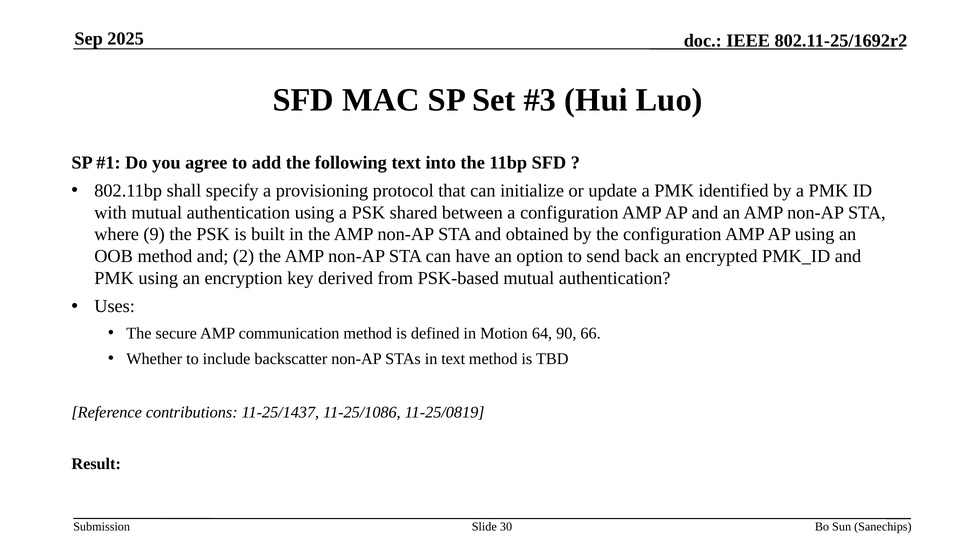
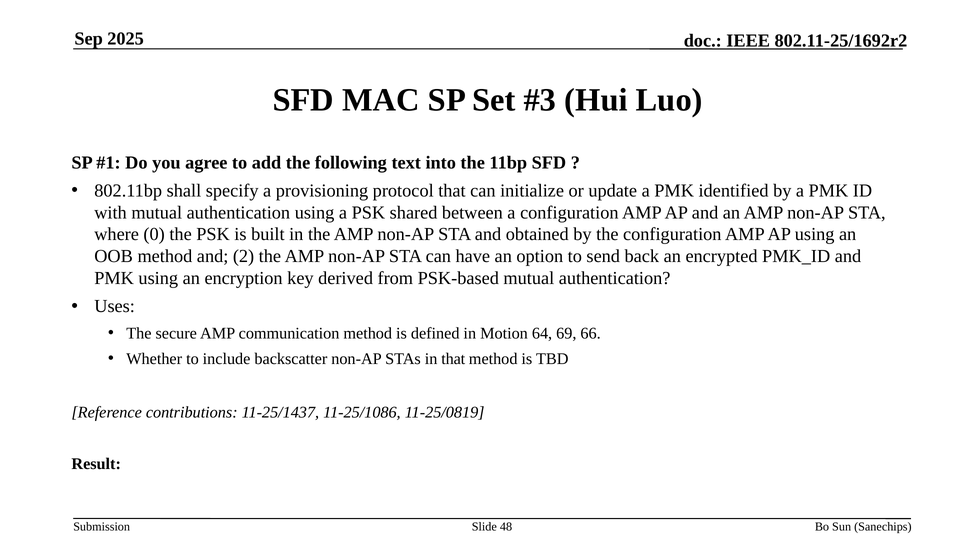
9: 9 -> 0 (154, 234)
90: 90 -> 69 (566, 333)
in text: text -> that (453, 359)
30: 30 -> 48 (506, 527)
